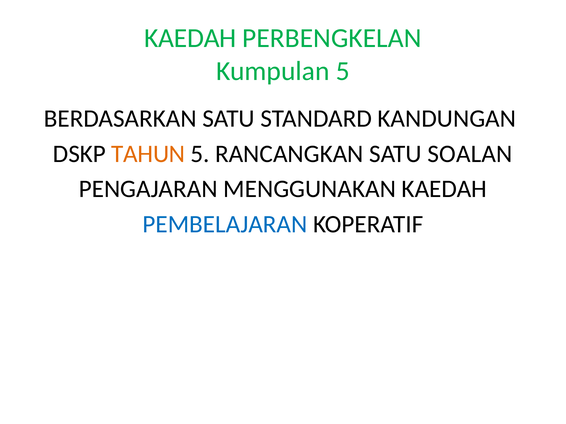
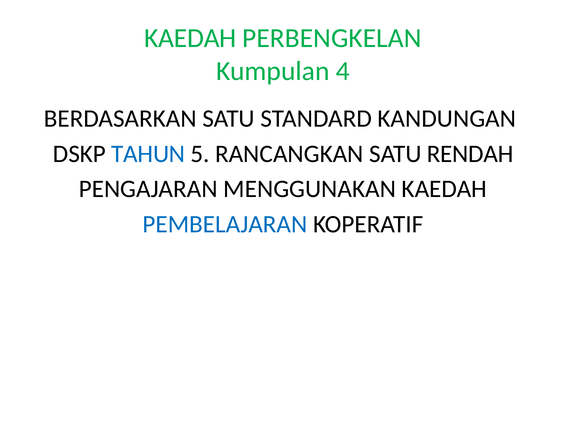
Kumpulan 5: 5 -> 4 (343, 71)
TAHUN colour: orange -> blue (148, 154)
SOALAN: SOALAN -> RENDAH (470, 154)
